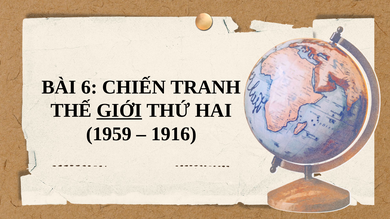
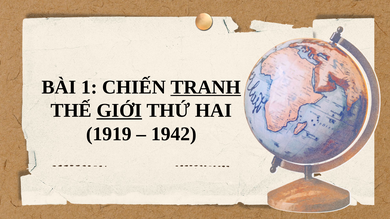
6: 6 -> 1 (89, 87)
TRANH underline: none -> present (206, 87)
1959: 1959 -> 1919 (109, 134)
1916: 1916 -> 1942 (174, 134)
